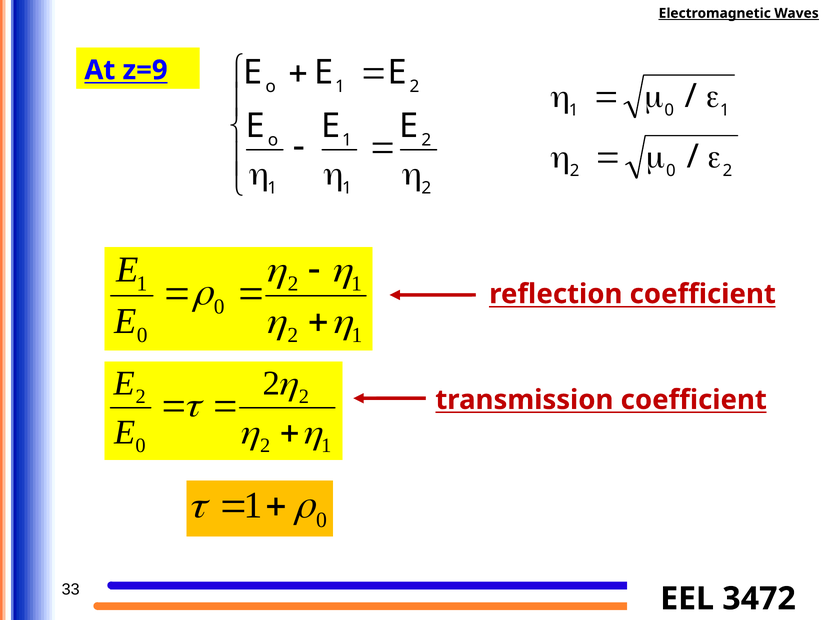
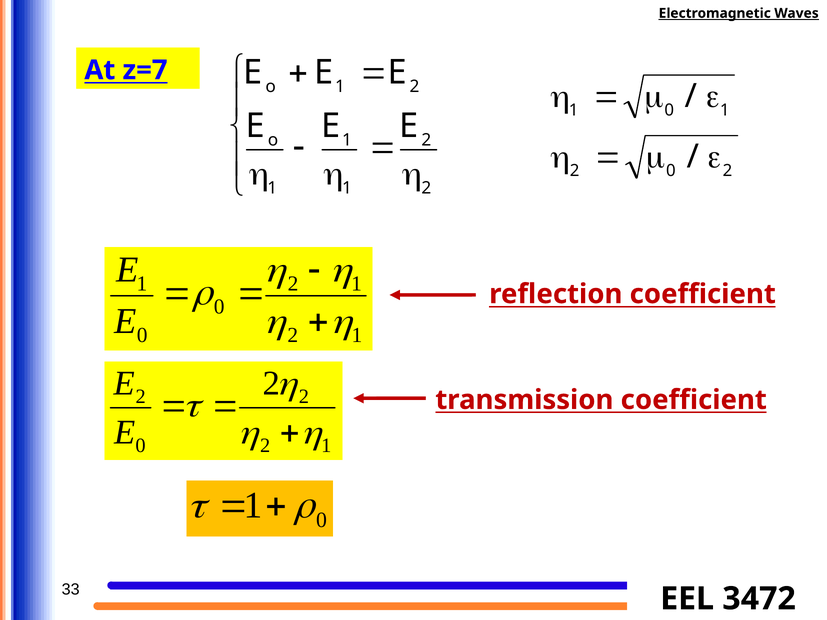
z=9: z=9 -> z=7 (145, 70)
